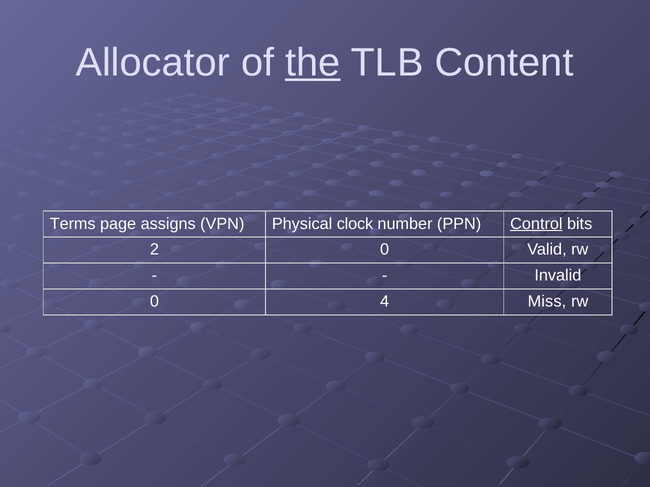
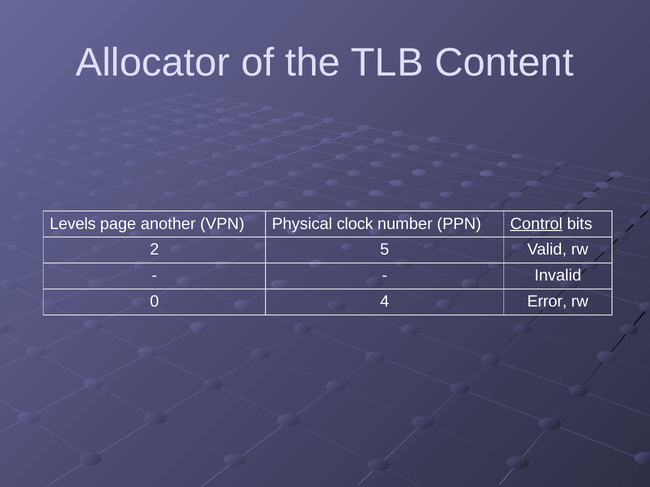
the underline: present -> none (313, 63)
Terms: Terms -> Levels (73, 224)
assigns: assigns -> another (168, 224)
2 0: 0 -> 5 (385, 250)
Miss: Miss -> Error (547, 302)
